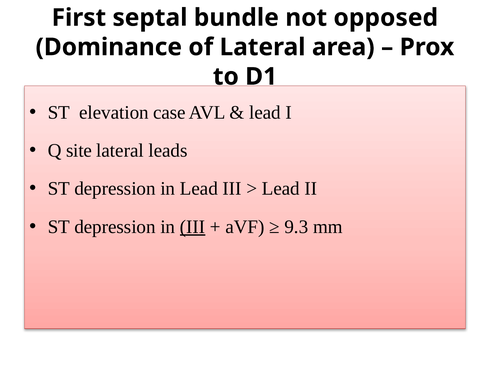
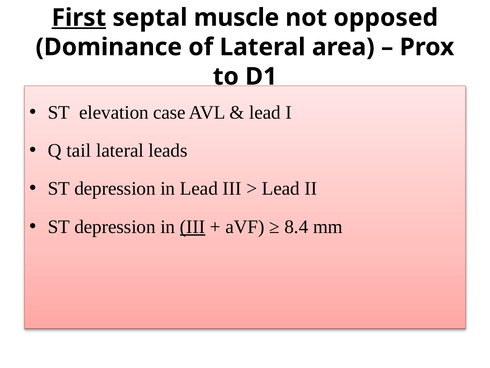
First underline: none -> present (79, 18)
bundle: bundle -> muscle (236, 18)
site: site -> tail (79, 150)
9.3: 9.3 -> 8.4 (296, 226)
